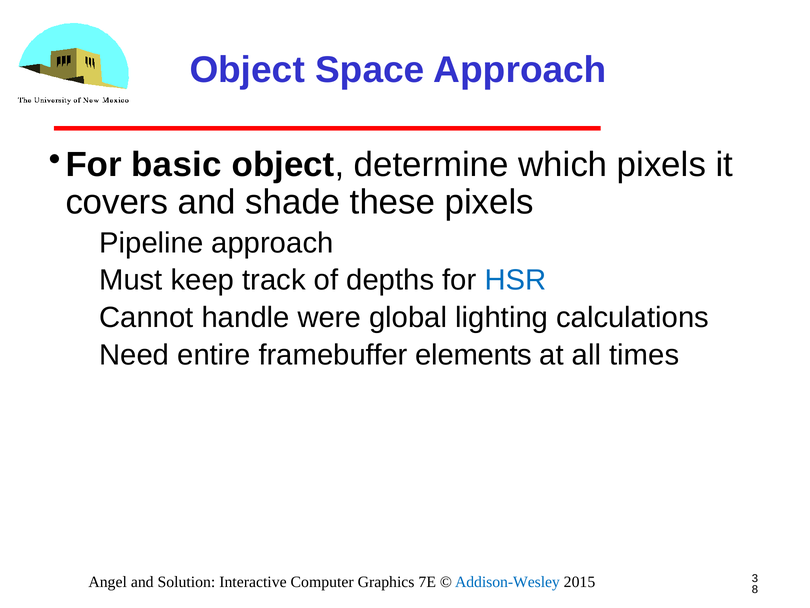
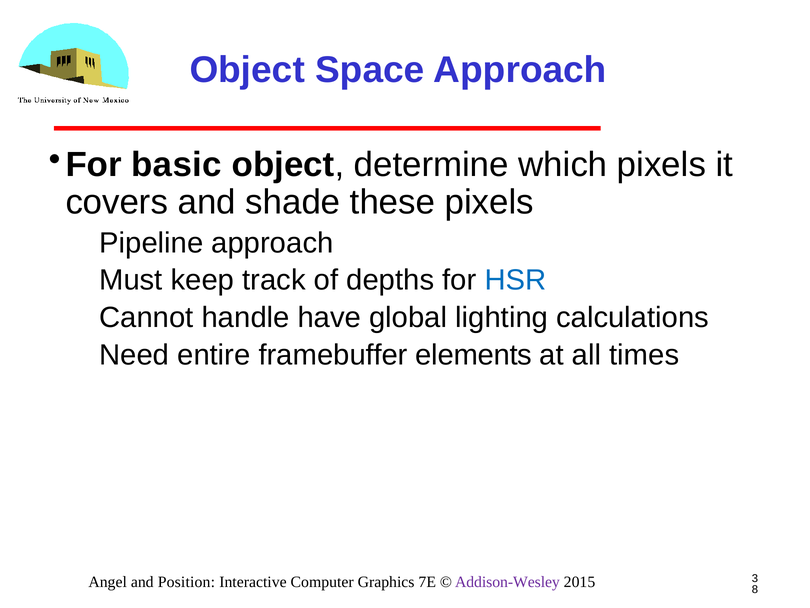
were: were -> have (329, 317)
Solution: Solution -> Position (186, 582)
Addison-Wesley colour: blue -> purple (507, 582)
